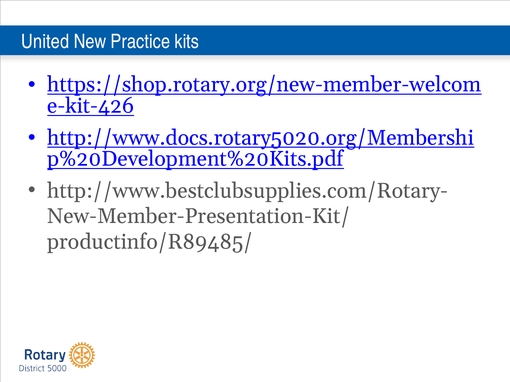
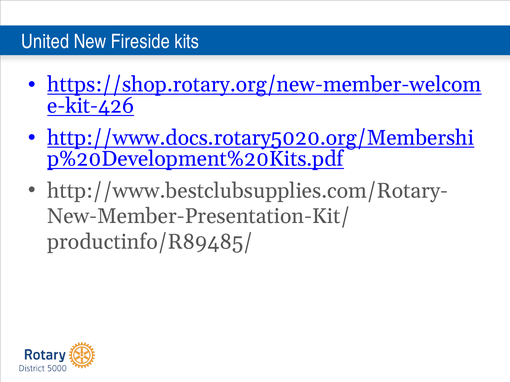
Practice: Practice -> Fireside (140, 42)
